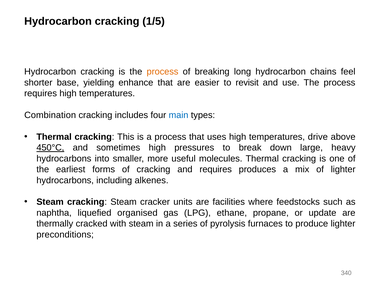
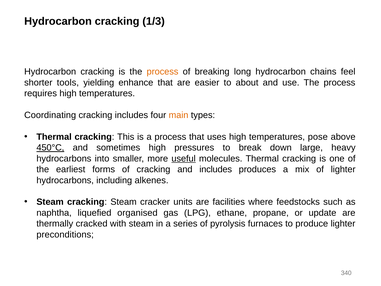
1/5: 1/5 -> 1/3 (154, 21)
base: base -> tools (68, 83)
revisit: revisit -> about (247, 83)
Combination: Combination -> Coordinating (50, 115)
main colour: blue -> orange (179, 115)
drive: drive -> pose (318, 137)
useful underline: none -> present (184, 159)
and requires: requires -> includes (216, 170)
